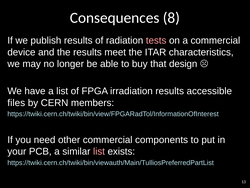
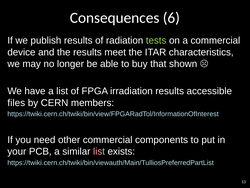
8: 8 -> 6 (171, 18)
tests colour: pink -> light green (156, 40)
design: design -> shown (183, 64)
